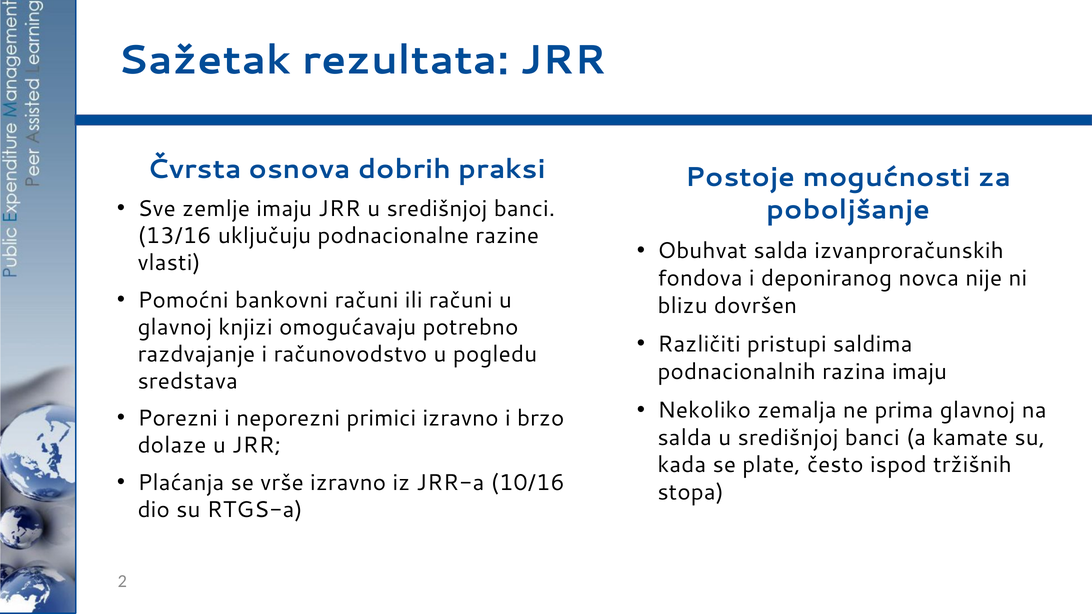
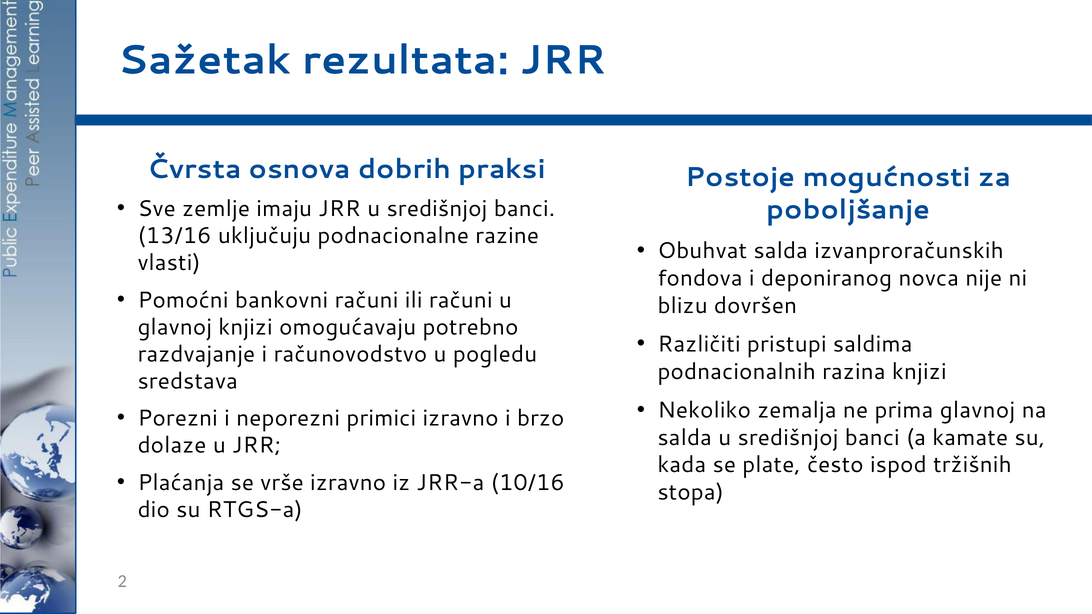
razina imaju: imaju -> knjizi (919, 372)
